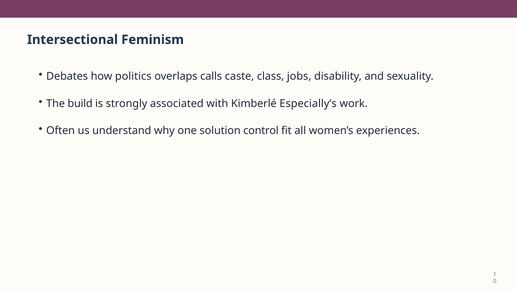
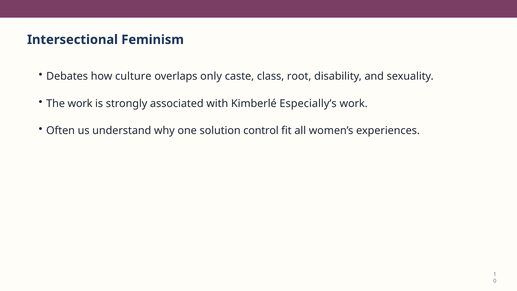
politics: politics -> culture (133, 76)
calls: calls -> only (211, 76)
jobs: jobs -> root (299, 76)
The build: build -> work (80, 103)
